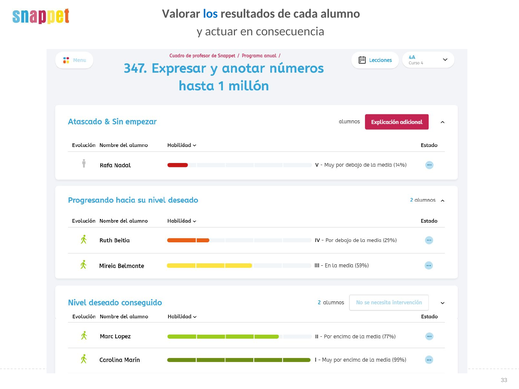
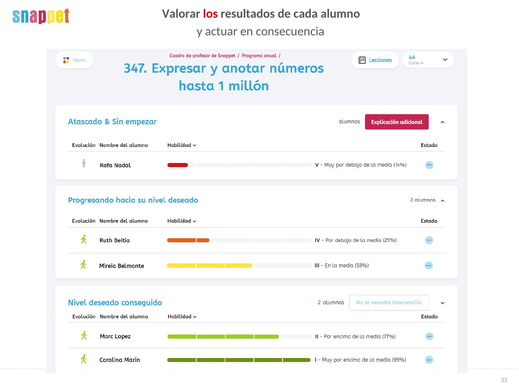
los colour: blue -> red (210, 14)
